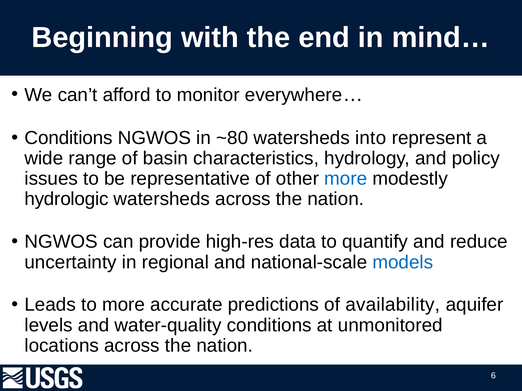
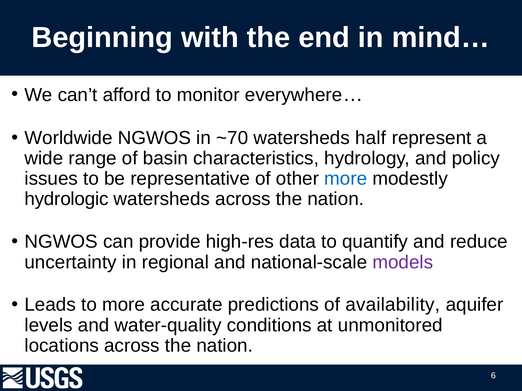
Conditions: Conditions -> Worldwide (69, 138)
~80: ~80 -> ~70 (232, 138)
into: into -> half (371, 138)
models colour: blue -> purple (403, 262)
